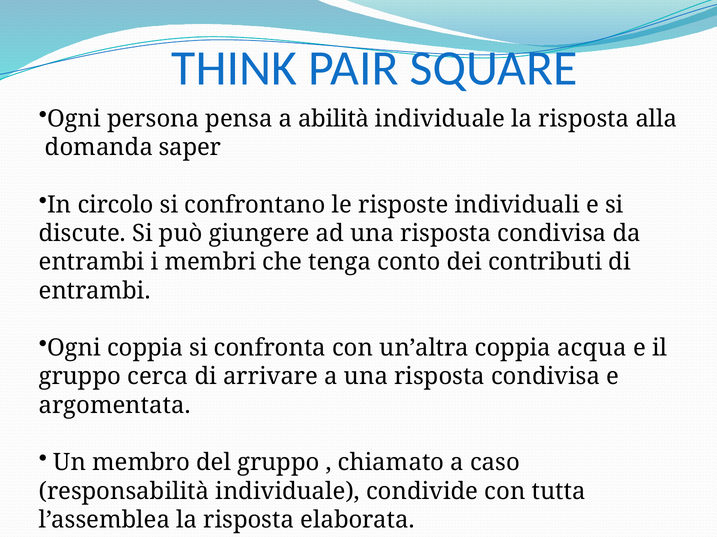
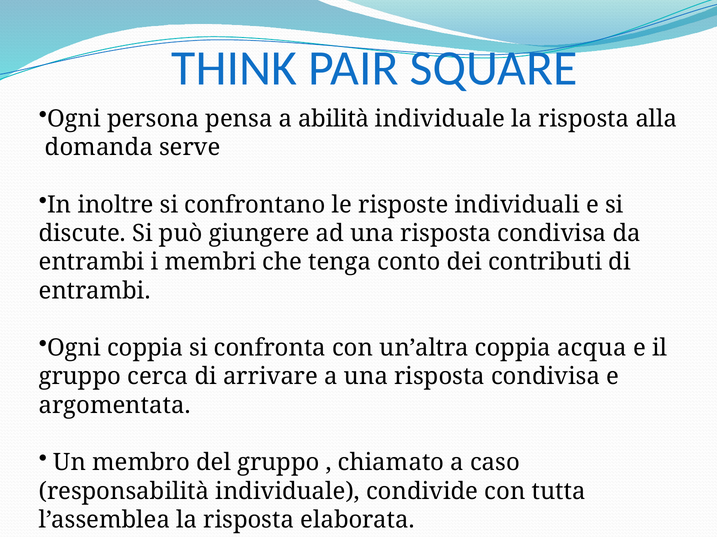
saper: saper -> serve (190, 148)
circolo: circolo -> inoltre (116, 205)
